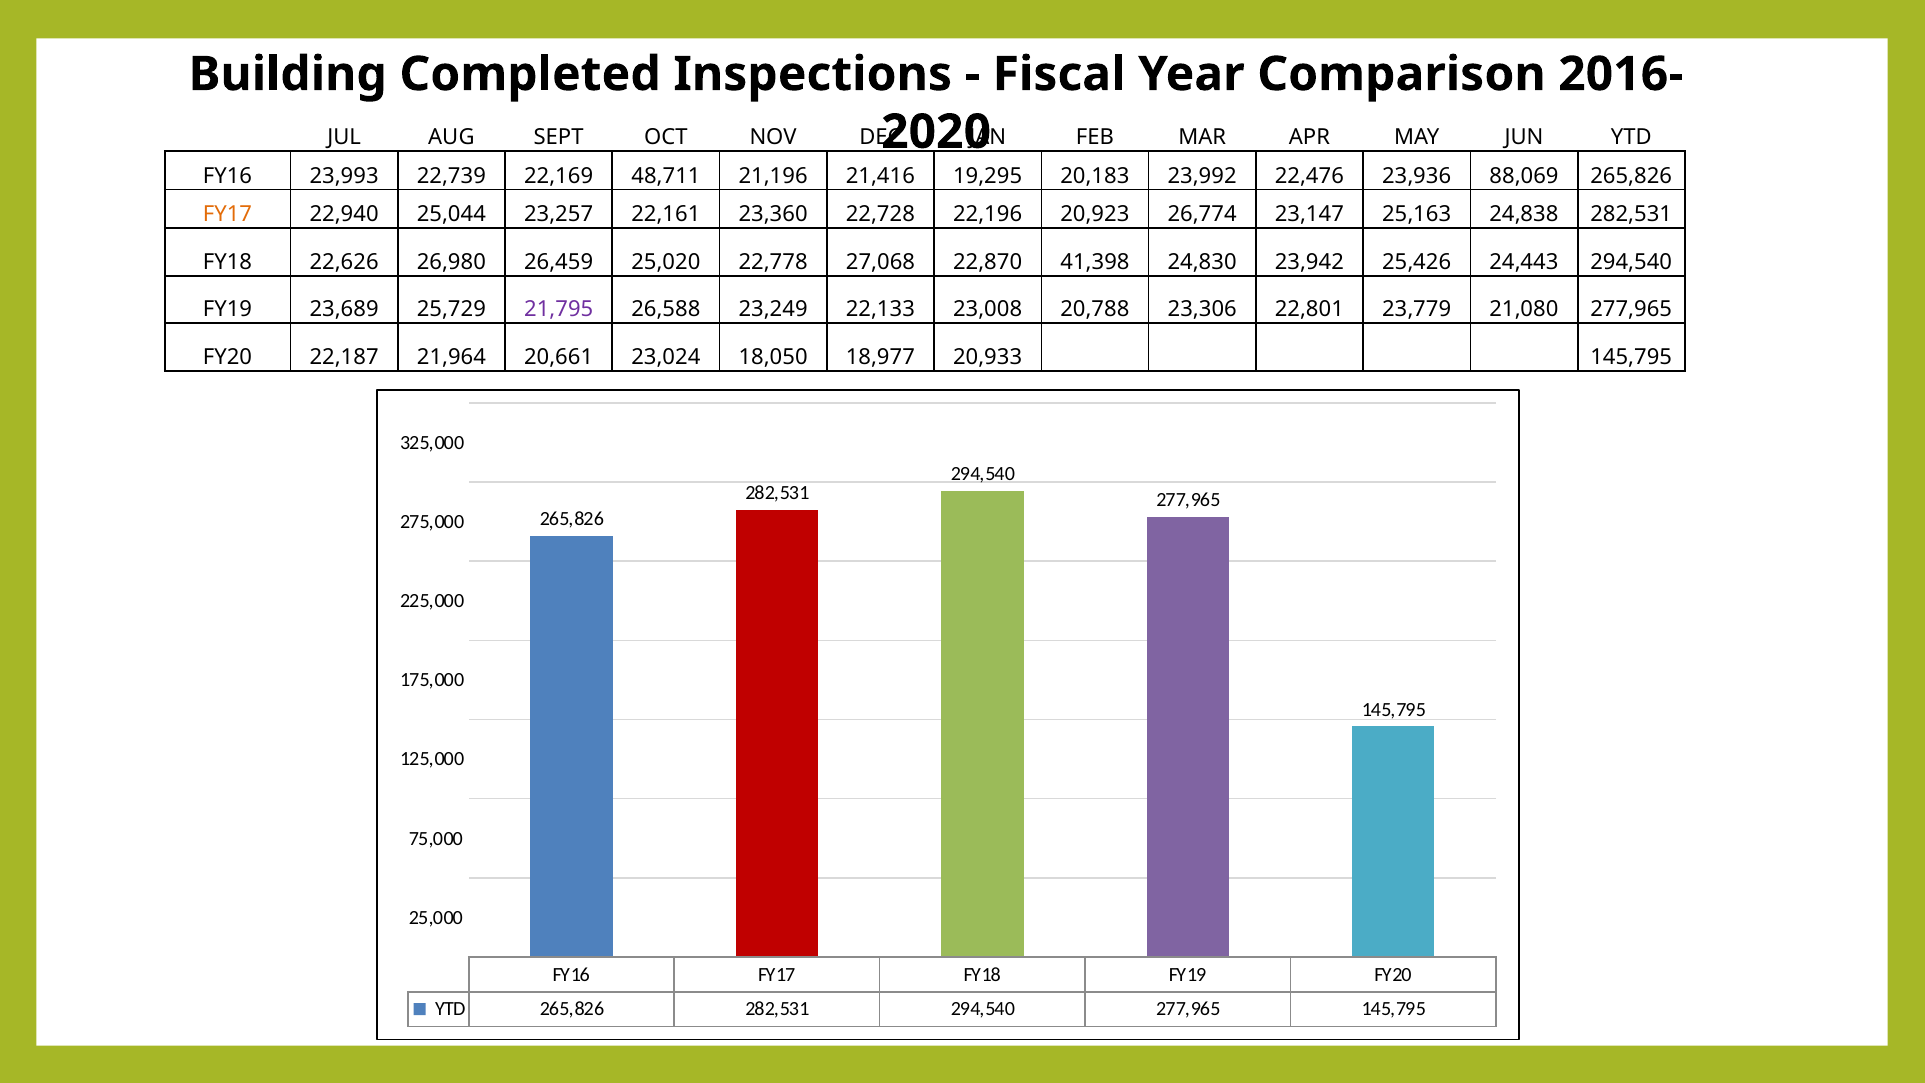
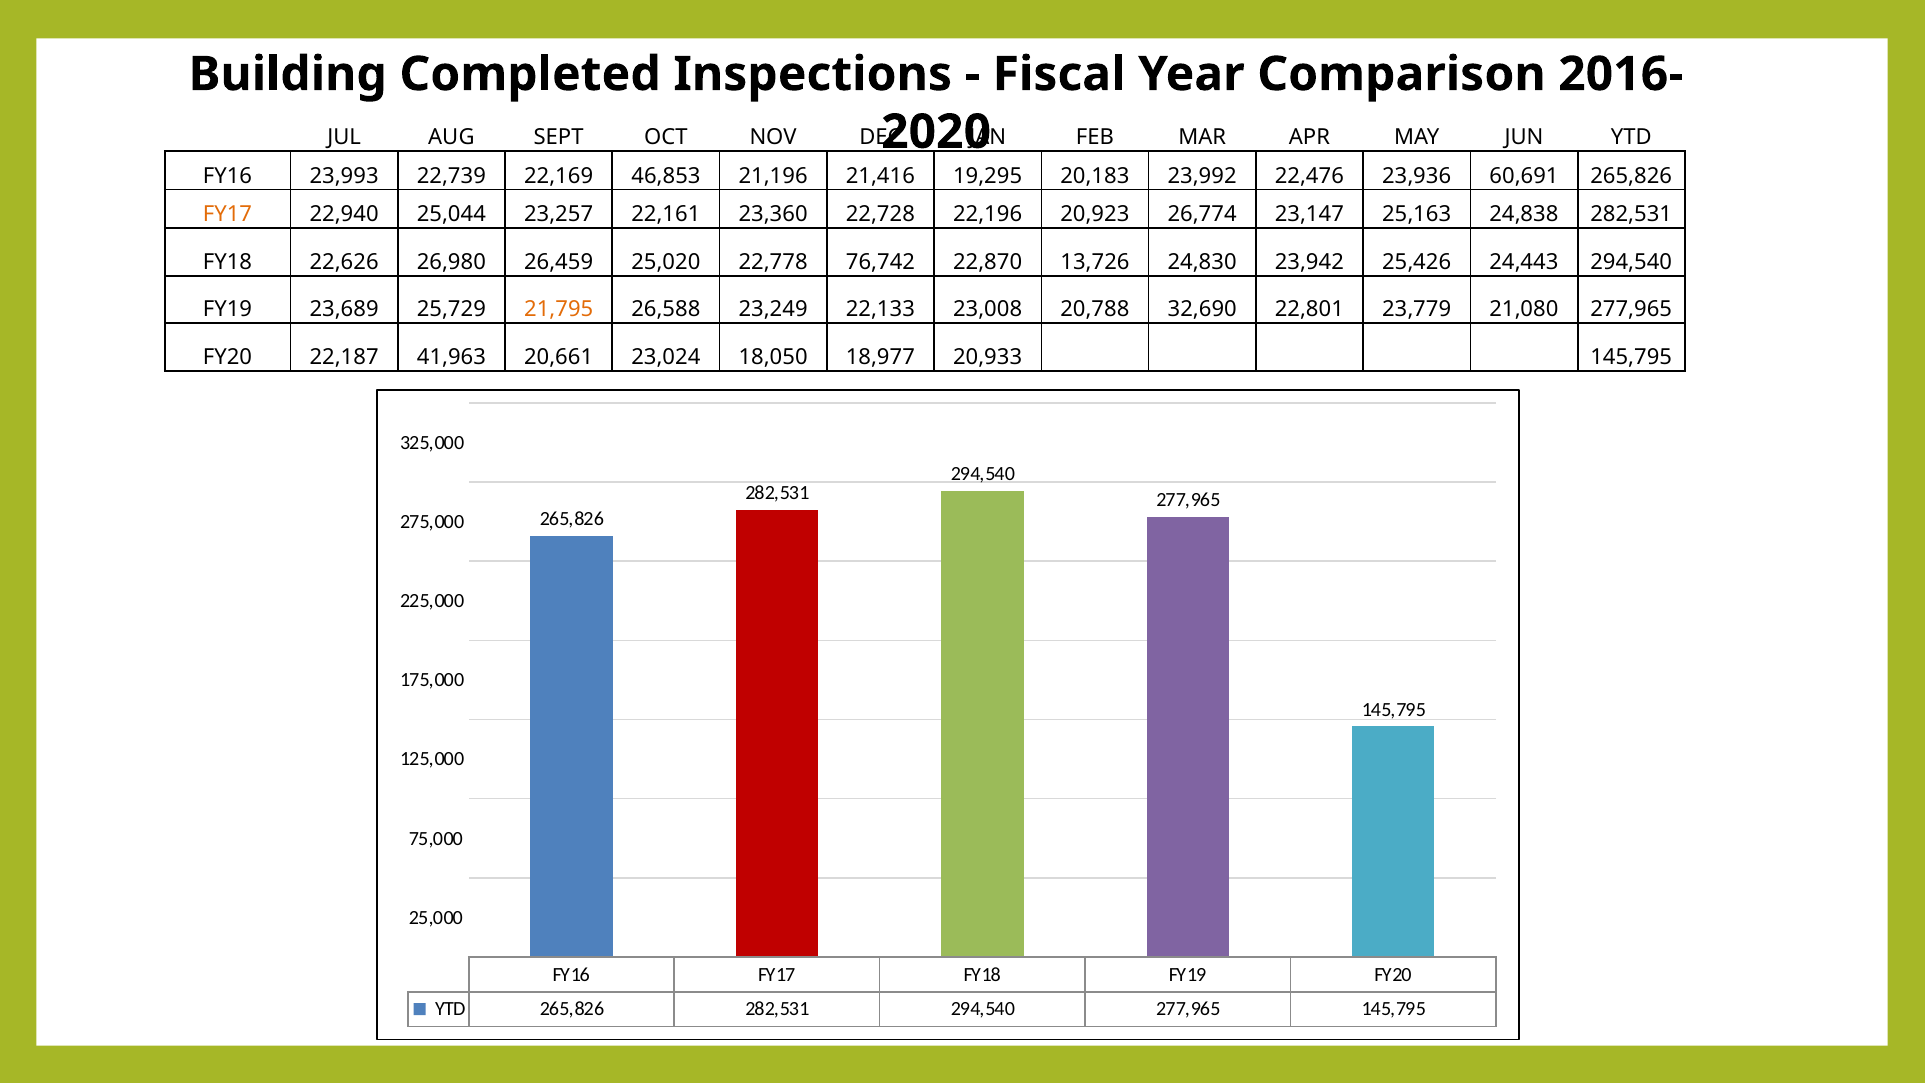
48,711: 48,711 -> 46,853 (666, 176)
88,069: 88,069 -> 60,691 (1524, 176)
27,068: 27,068 -> 76,742 (880, 262)
41,398: 41,398 -> 13,726 (1095, 262)
21,795 colour: purple -> orange (559, 309)
23,306: 23,306 -> 32,690 (1202, 309)
21,964: 21,964 -> 41,963 (451, 357)
